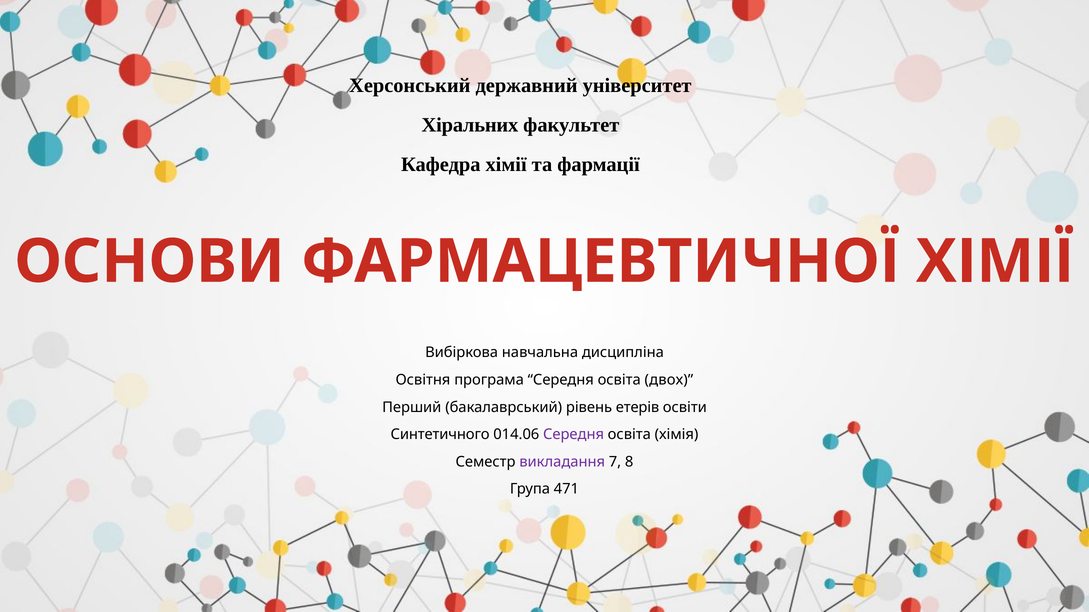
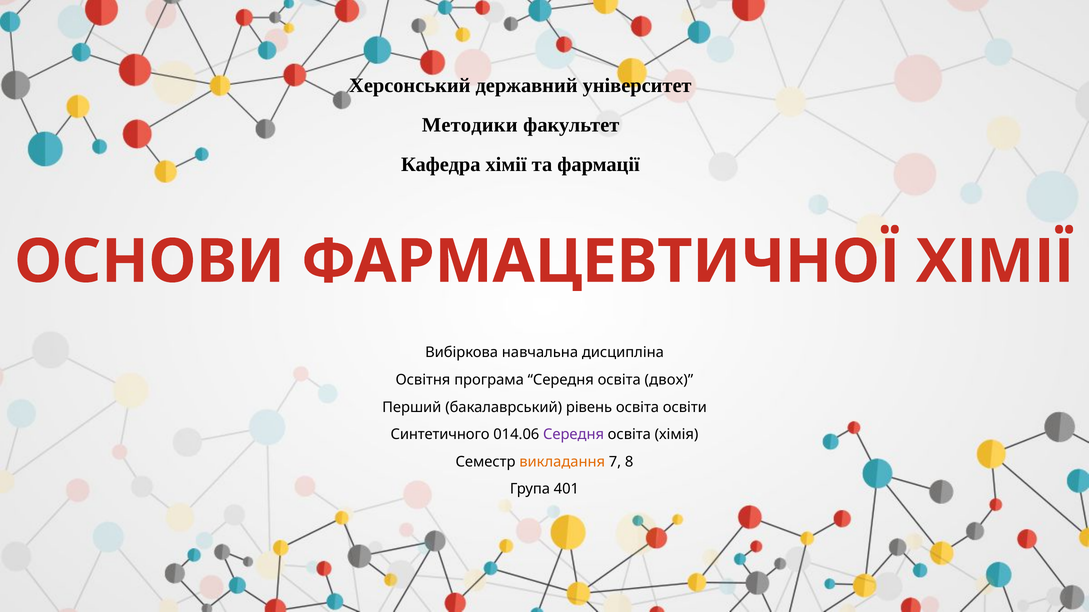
Хіральних: Хіральних -> Методики (470, 125)
рівень етерів: етерів -> освіта (637, 408)
викладання colour: purple -> orange (562, 462)
471: 471 -> 401 (566, 489)
